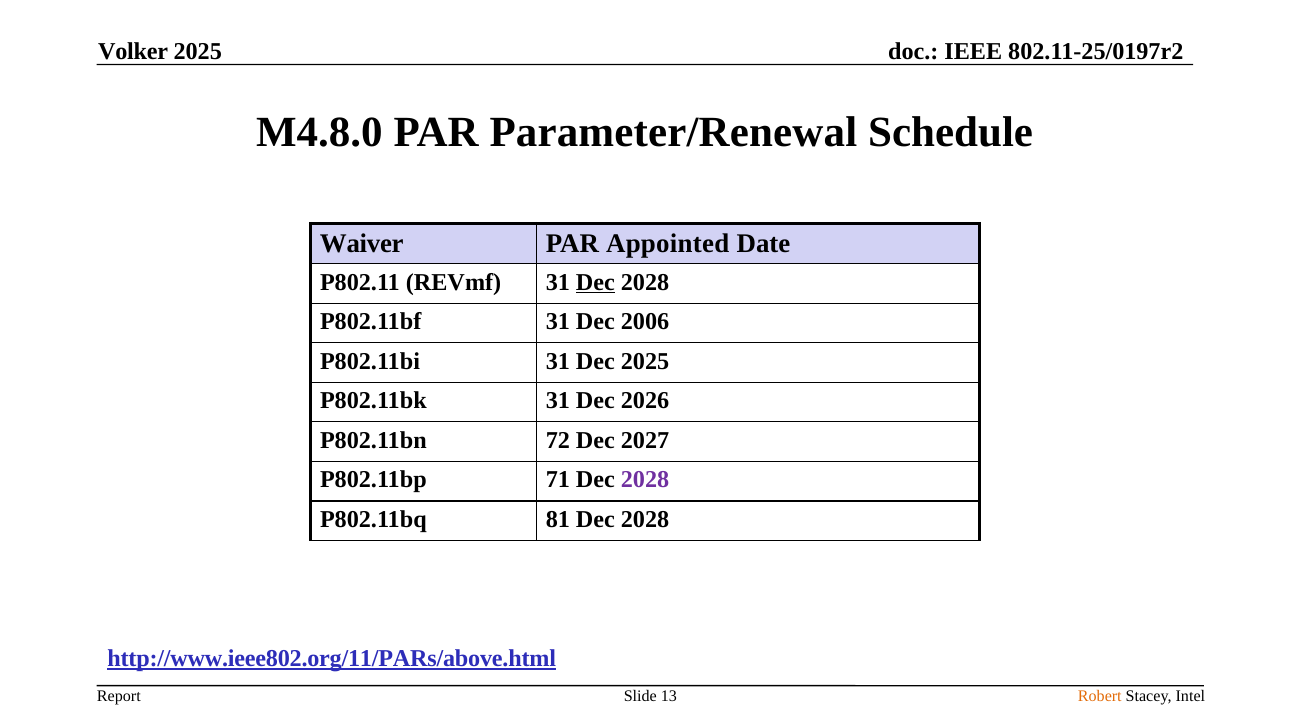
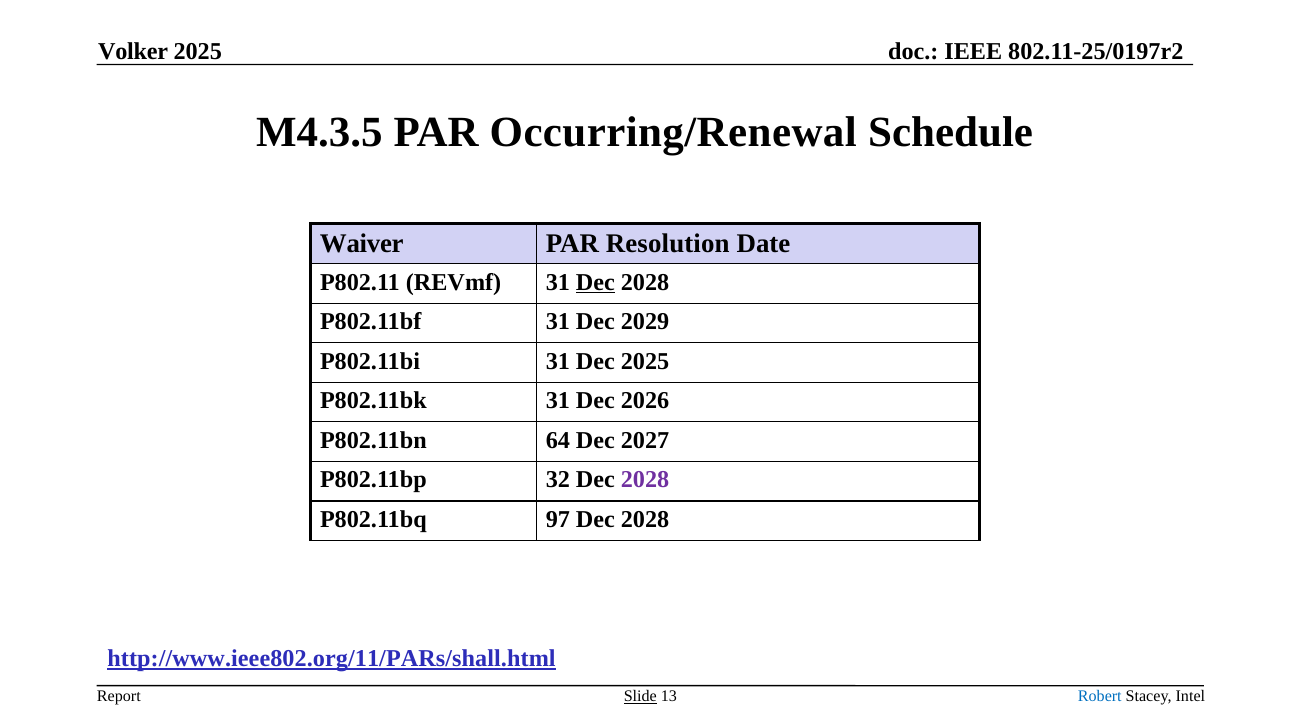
M4.8.0: M4.8.0 -> M4.3.5 (319, 132)
Parameter/Renewal: Parameter/Renewal -> Occurring/Renewal (673, 132)
Appointed: Appointed -> Resolution (668, 243)
2006: 2006 -> 2029 (645, 321)
72: 72 -> 64 (558, 440)
71: 71 -> 32 (558, 480)
81: 81 -> 97 (558, 519)
http://www.ieee802.org/11/PARs/above.html: http://www.ieee802.org/11/PARs/above.html -> http://www.ieee802.org/11/PARs/shall.html (332, 658)
Slide underline: none -> present (640, 696)
Robert colour: orange -> blue (1100, 696)
